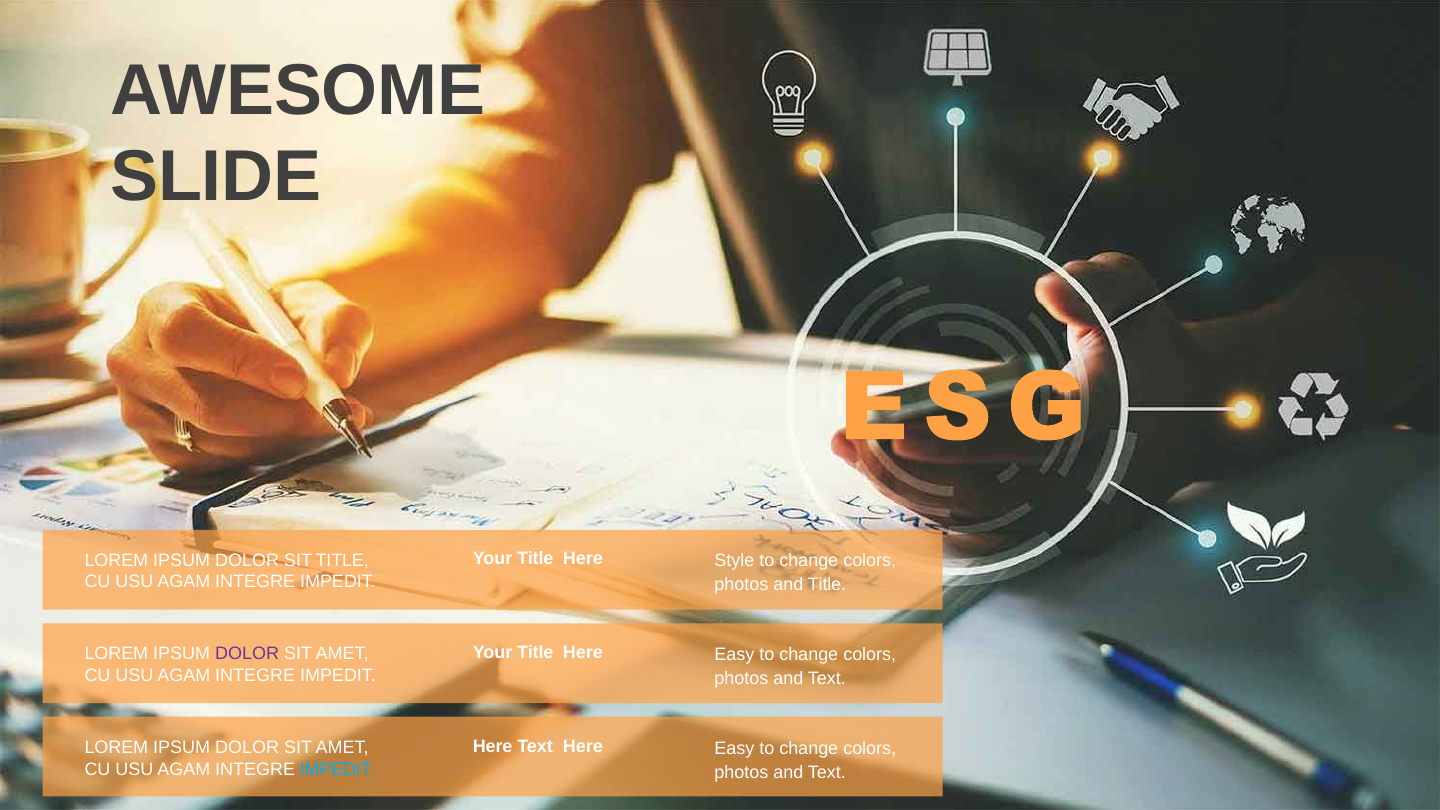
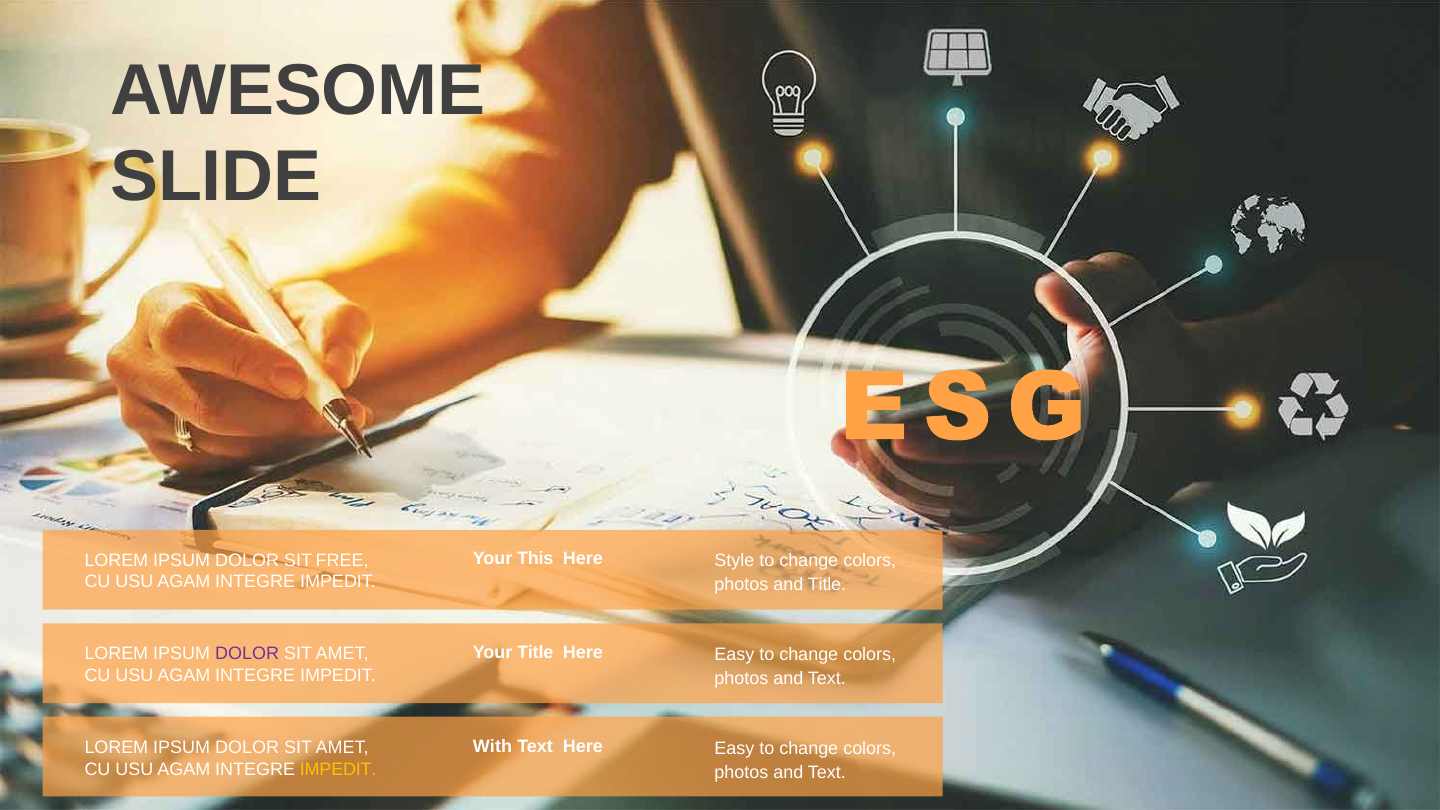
Title: Title -> This (535, 559)
SIT TITLE: TITLE -> FREE (342, 560)
Here: Here -> With (492, 746)
IMPEDIT colour: light blue -> yellow (338, 769)
